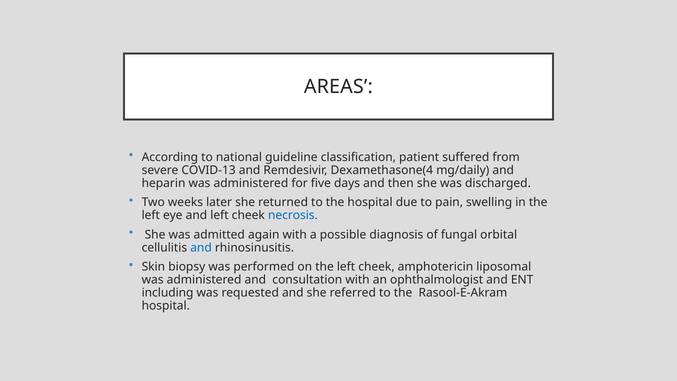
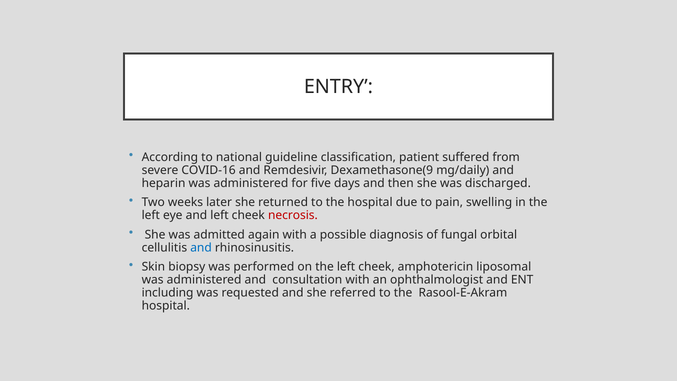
AREAS: AREAS -> ENTRY (338, 86)
COVID-13: COVID-13 -> COVID-16 (209, 170)
Dexamethasone(4: Dexamethasone(4 -> Dexamethasone(9 (382, 170)
necrosis colour: blue -> red (293, 215)
